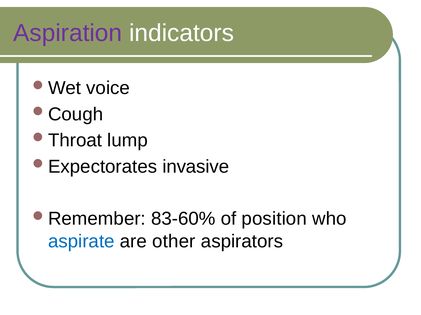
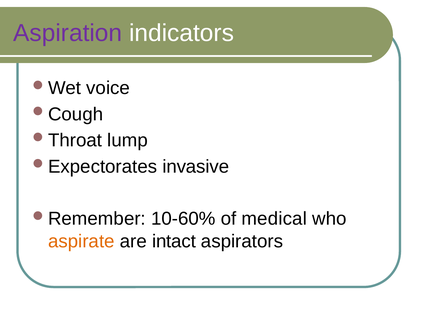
83-60%: 83-60% -> 10-60% (183, 219)
position: position -> medical (274, 219)
aspirate colour: blue -> orange (81, 242)
other: other -> intact (174, 242)
